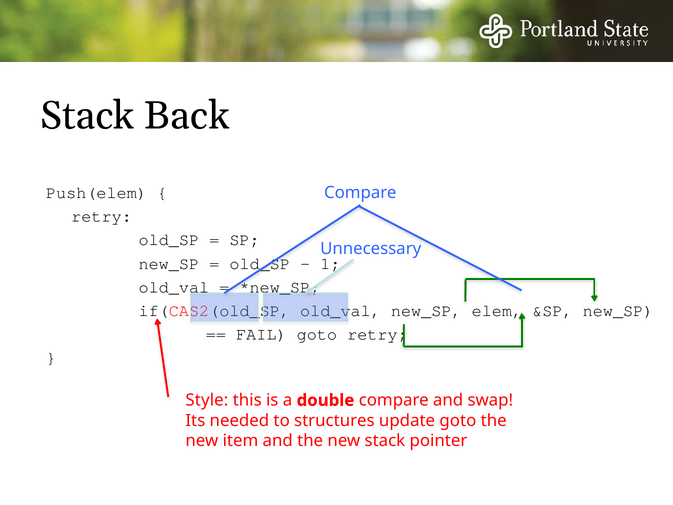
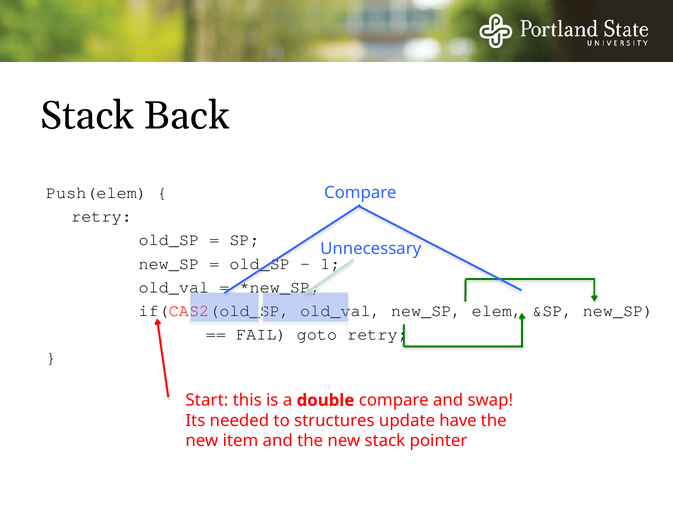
Style: Style -> Start (207, 400)
update goto: goto -> have (458, 420)
